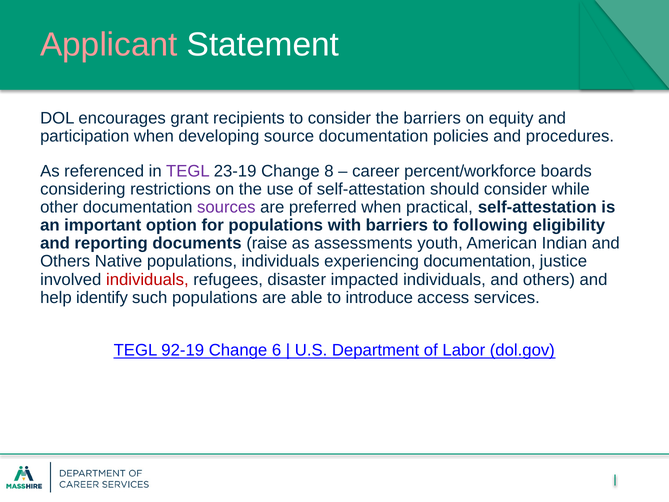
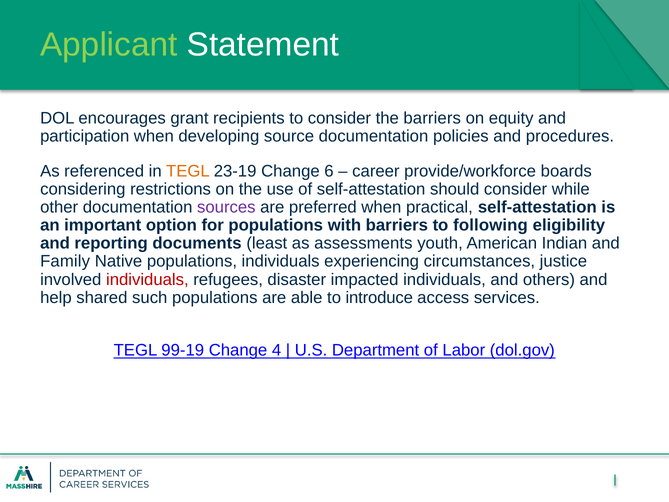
Applicant colour: pink -> light green (109, 45)
TEGL colour: purple -> orange (188, 171)
8: 8 -> 6 (329, 171)
percent/workforce: percent/workforce -> provide/workforce (470, 171)
raise: raise -> least (267, 243)
Others: Others -> Family (65, 261)
experiencing documentation: documentation -> circumstances (479, 261)
identify: identify -> shared (102, 297)
92-19: 92-19 -> 99-19 (183, 350)
6: 6 -> 4 (277, 350)
